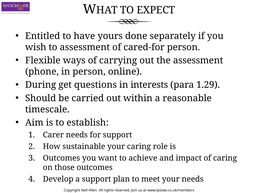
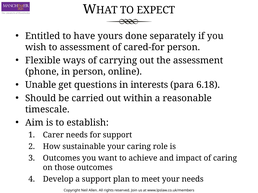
During: During -> Unable (41, 85)
1.29: 1.29 -> 6.18 (208, 85)
